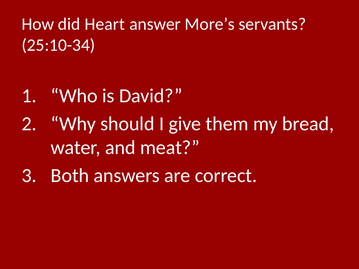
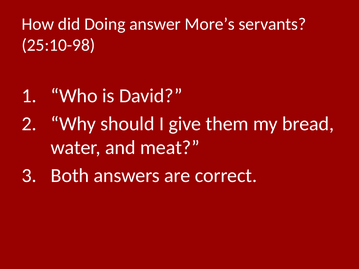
Heart: Heart -> Doing (105, 24)
25:10-34: 25:10-34 -> 25:10-98 (58, 45)
